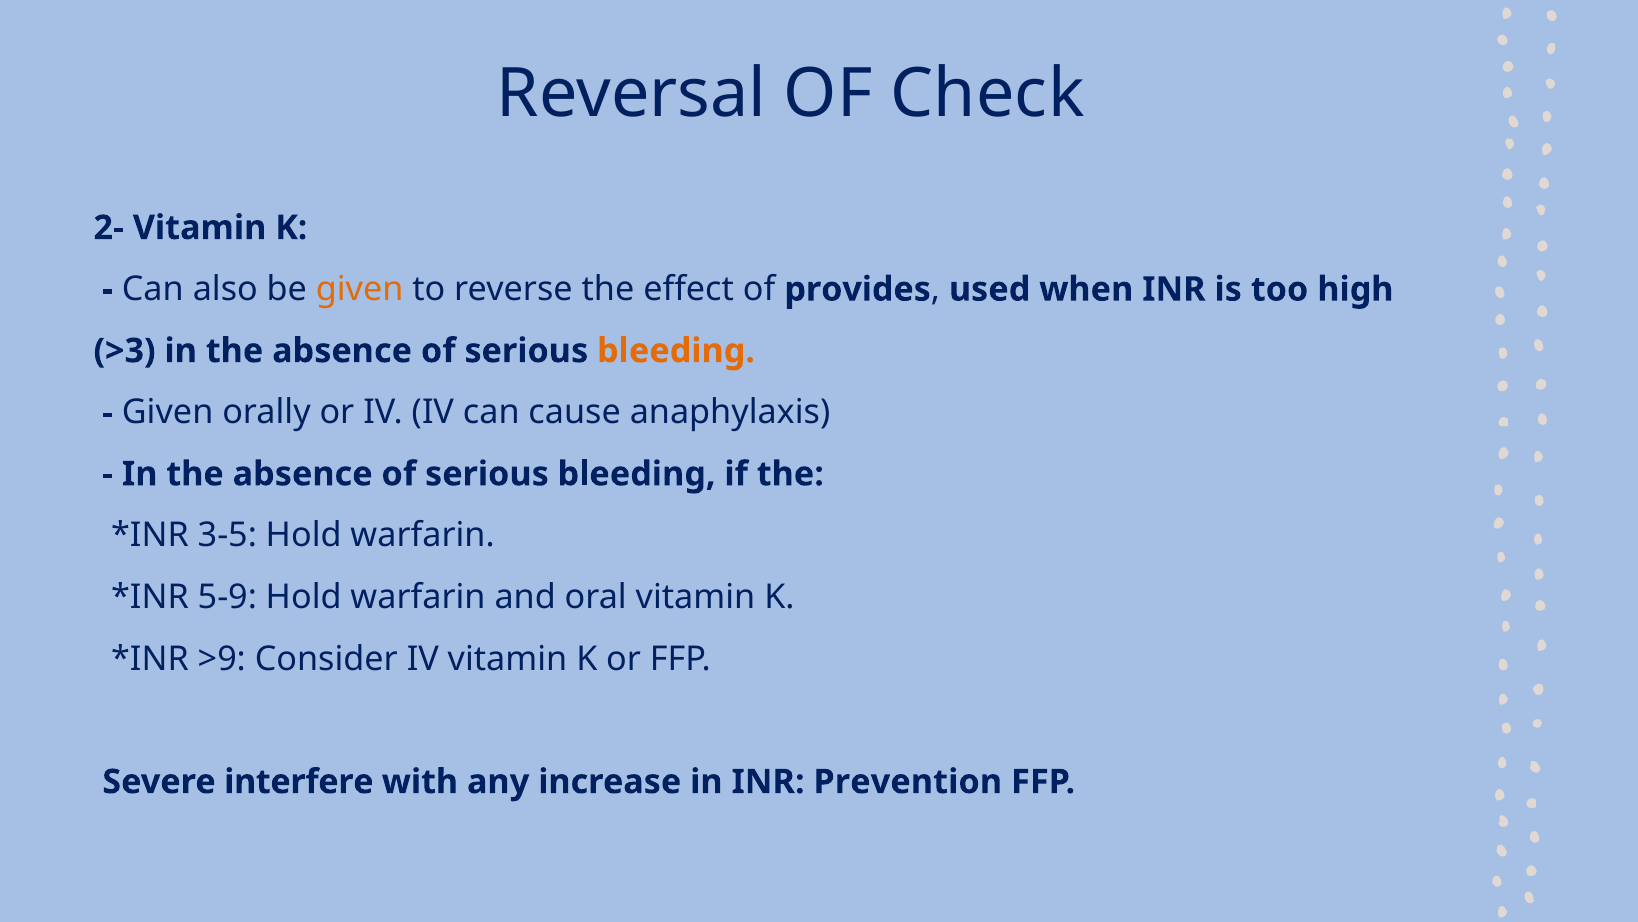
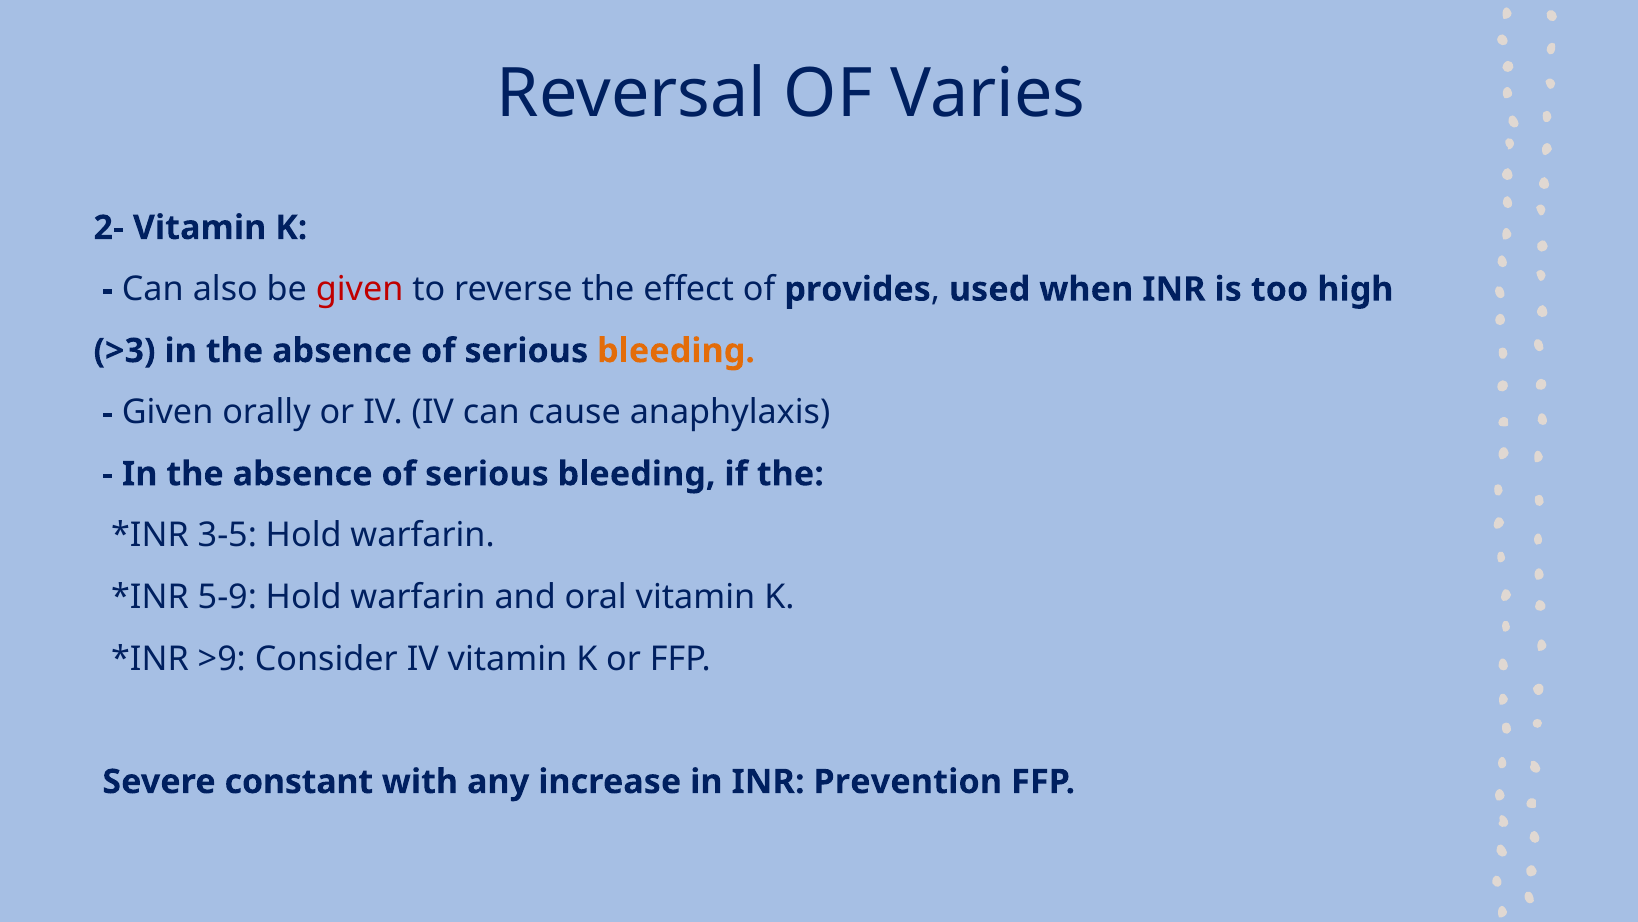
Check: Check -> Varies (988, 94)
given colour: orange -> red (360, 289)
interfere: interfere -> constant (299, 781)
